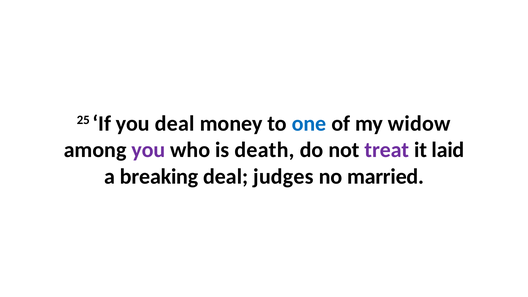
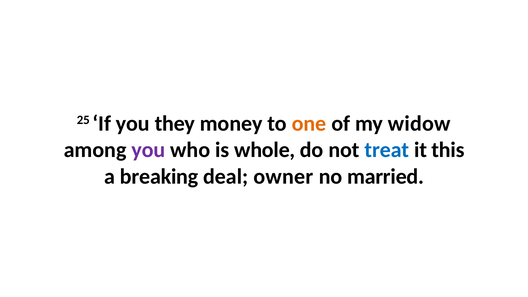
you deal: deal -> they (175, 124)
one colour: blue -> orange (309, 124)
death: death -> whole (265, 150)
treat colour: purple -> blue (387, 150)
laid: laid -> this (448, 150)
judges: judges -> owner (283, 176)
